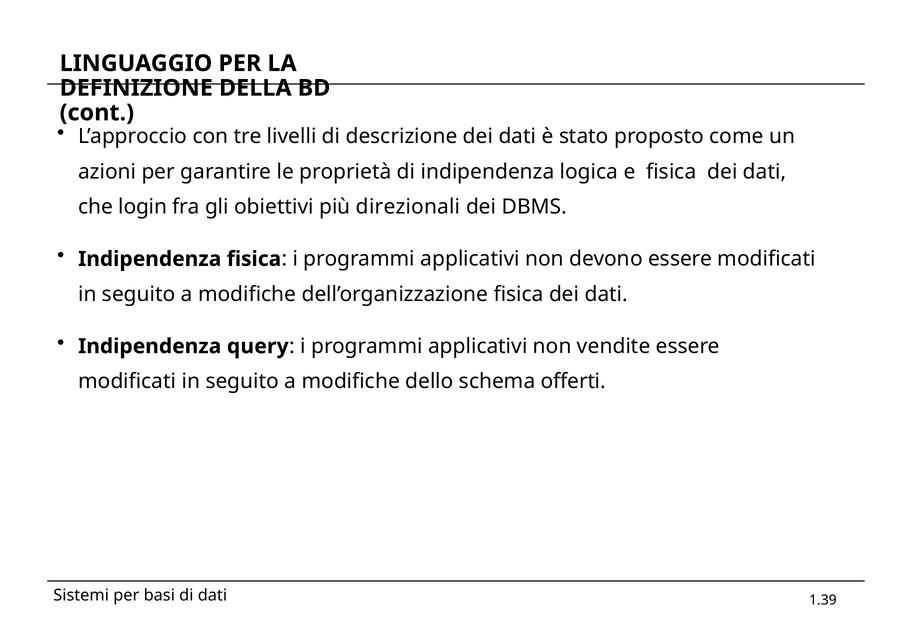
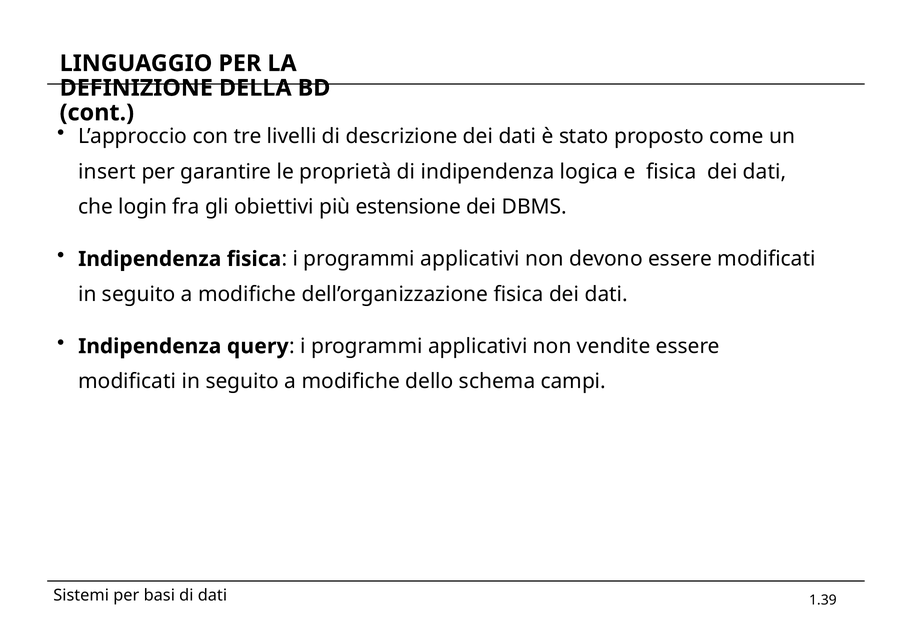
azioni: azioni -> insert (107, 172)
direzionali: direzionali -> estensione (408, 207)
offerti: offerti -> campi (573, 382)
